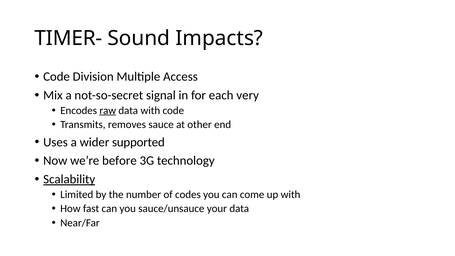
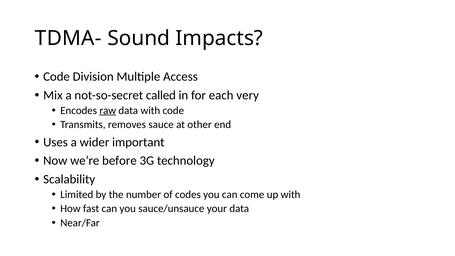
TIMER-: TIMER- -> TDMA- (68, 38)
signal: signal -> called (161, 95)
supported: supported -> important (138, 142)
Scalability underline: present -> none (69, 179)
